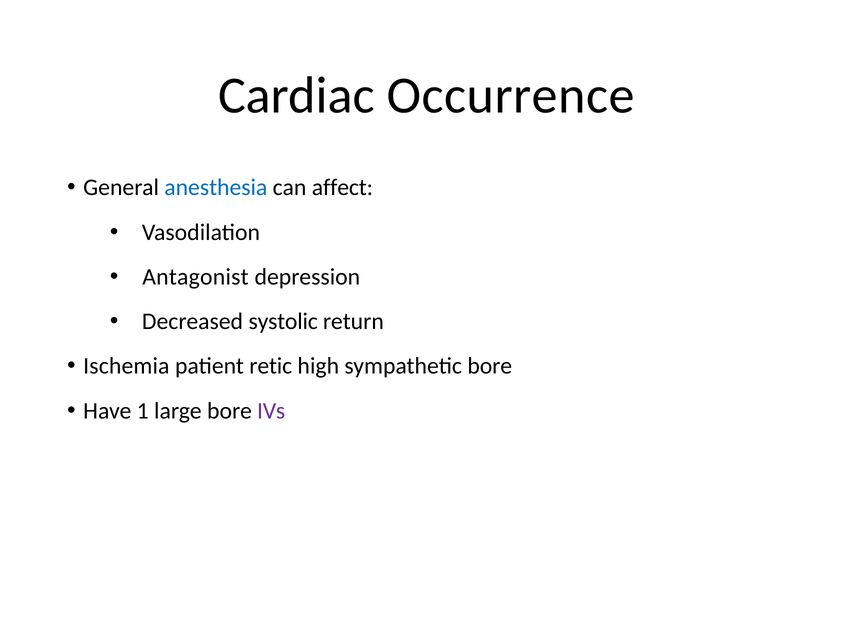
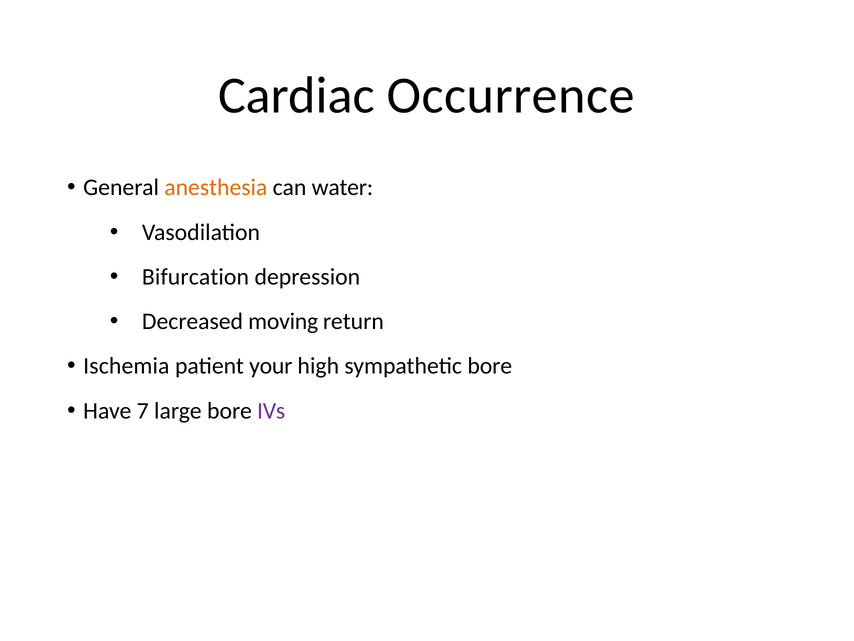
anesthesia colour: blue -> orange (216, 187)
affect: affect -> water (342, 187)
Antagonist: Antagonist -> Bifurcation (196, 277)
systolic: systolic -> moving (283, 321)
retic: retic -> your (271, 366)
1: 1 -> 7 (143, 410)
